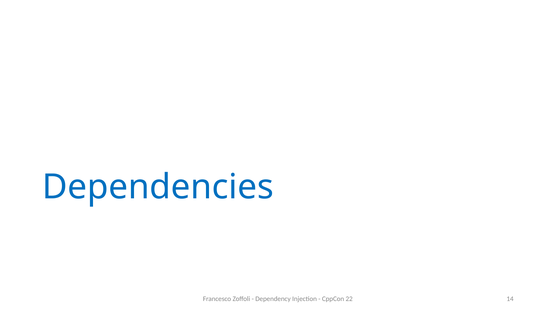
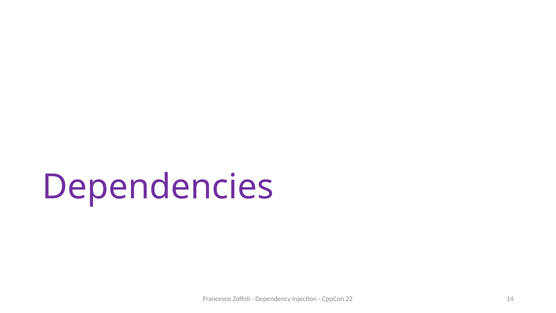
Dependencies colour: blue -> purple (158, 187)
